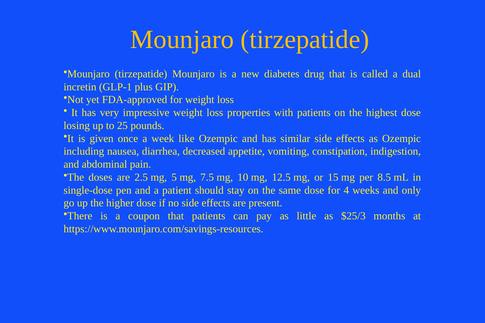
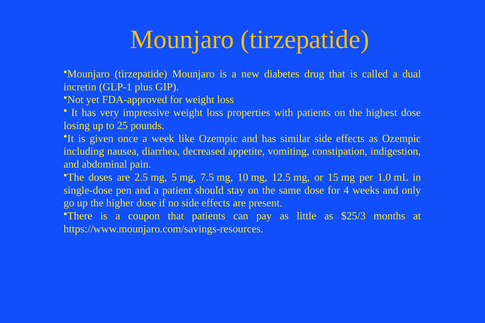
8.5: 8.5 -> 1.0 (384, 177)
